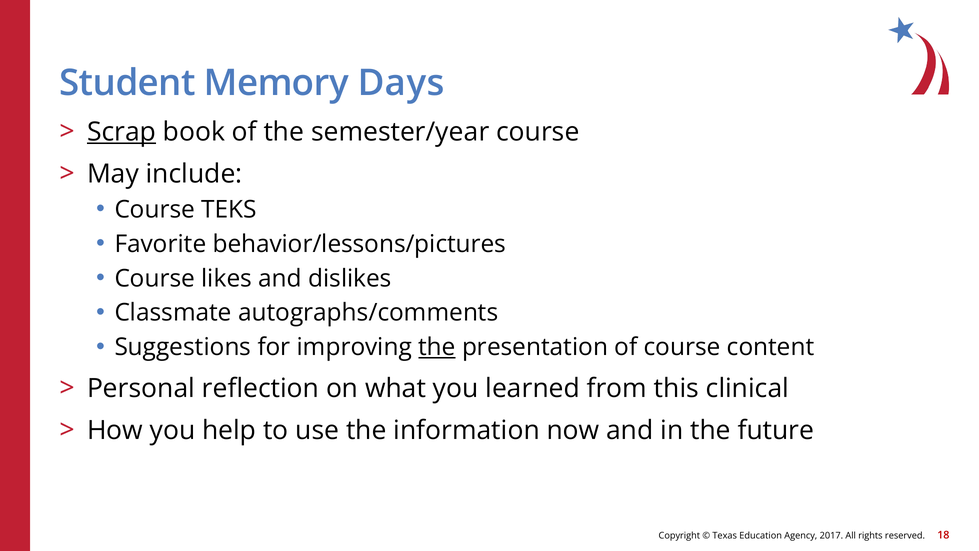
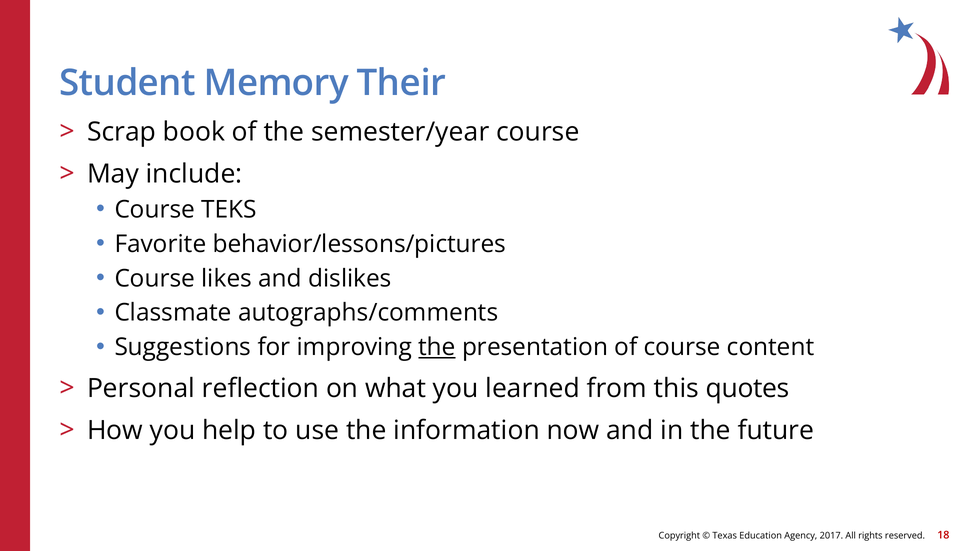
Days: Days -> Their (401, 83)
Scrap underline: present -> none (121, 132)
clinical: clinical -> quotes (748, 388)
